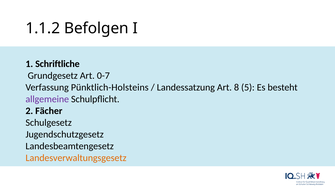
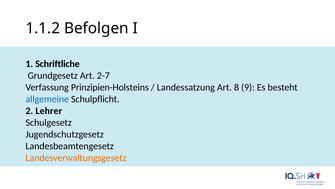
0-7: 0-7 -> 2-7 (103, 76)
Pünktlich-Holsteins: Pünktlich-Holsteins -> Prinzipien-Holsteins (110, 87)
5: 5 -> 9 (248, 87)
allgemeine colour: purple -> blue (47, 99)
Fächer: Fächer -> Lehrer (49, 111)
